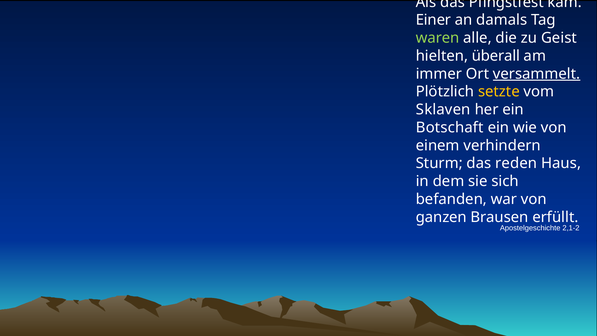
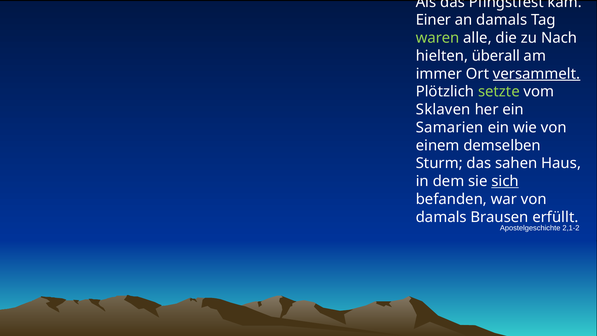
Geist: Geist -> Nach (559, 38)
setzte colour: yellow -> light green (499, 92)
Botschaft: Botschaft -> Samarien (450, 127)
verhindern: verhindern -> demselben (502, 145)
reden: reden -> sahen (516, 163)
sich underline: none -> present (505, 181)
ganzen: ganzen -> damals (441, 217)
